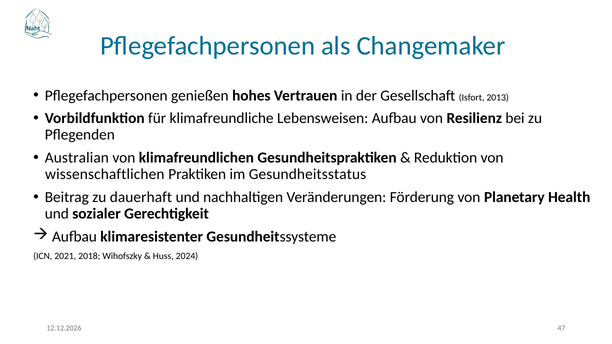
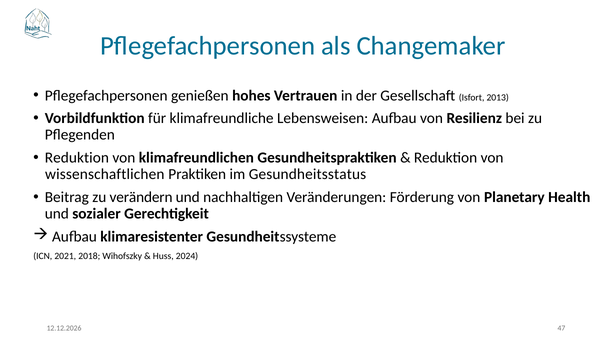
Australian: Australian -> Reduktion (77, 158)
dauerhaft: dauerhaft -> verändern (141, 197)
